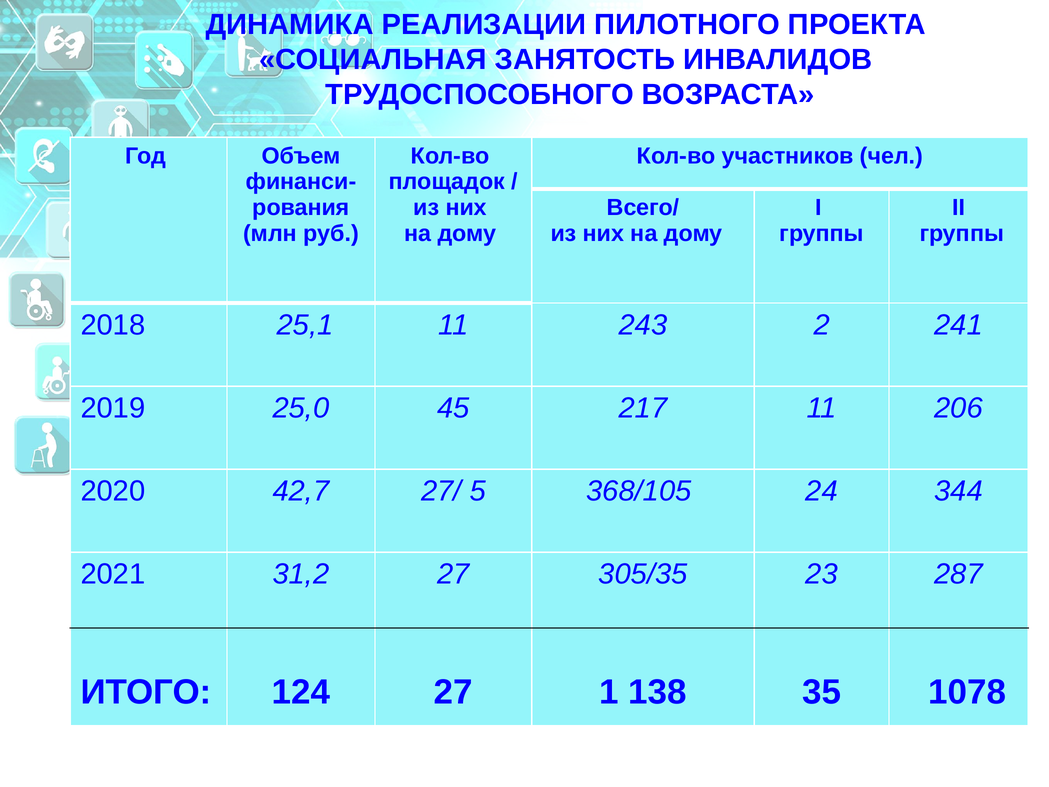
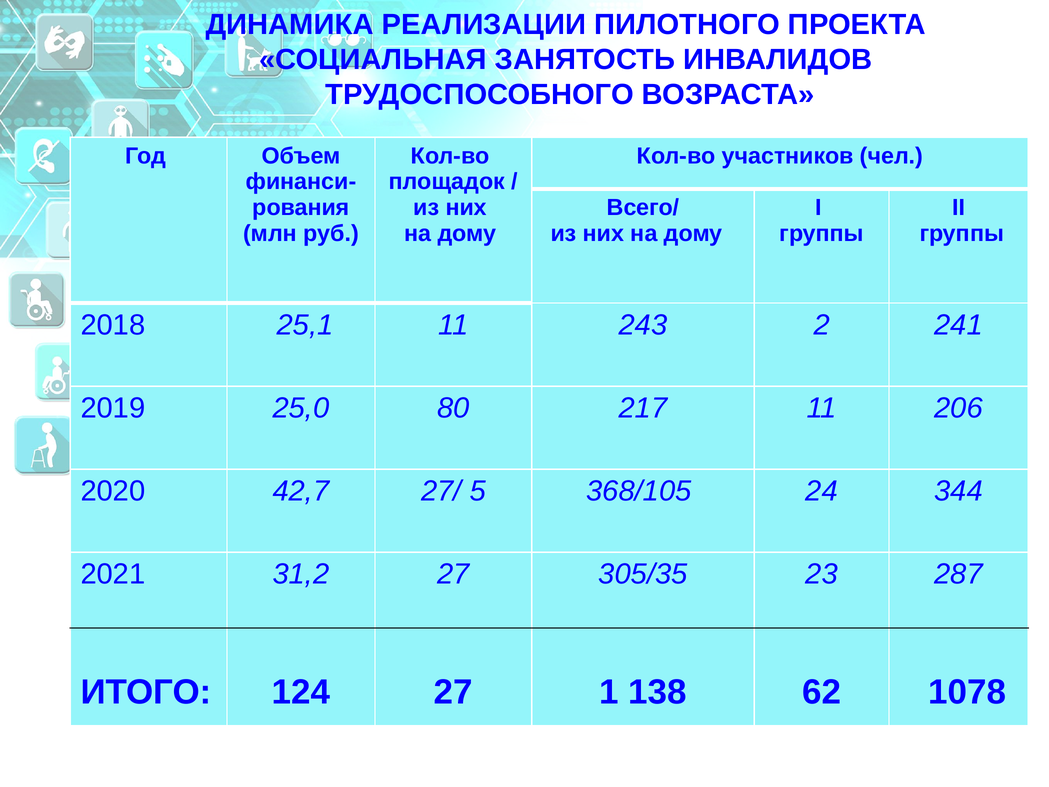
45: 45 -> 80 (453, 408)
35: 35 -> 62 (822, 692)
